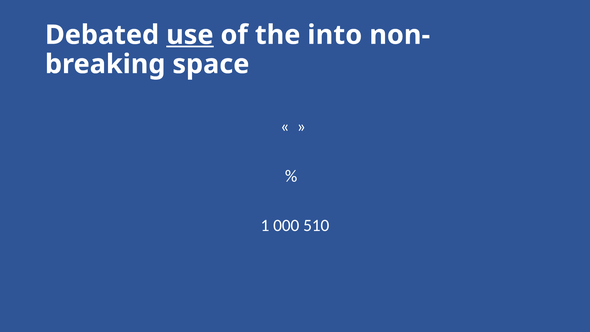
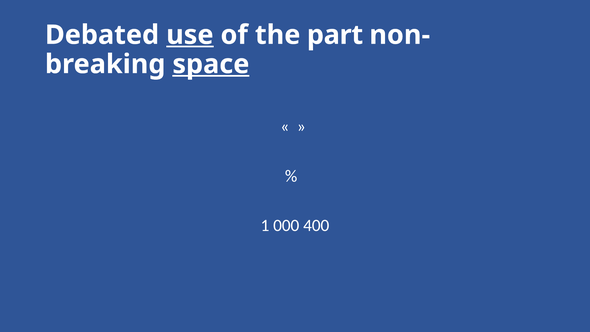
into: into -> part (335, 35)
space underline: none -> present (211, 64)
510: 510 -> 400 (316, 226)
